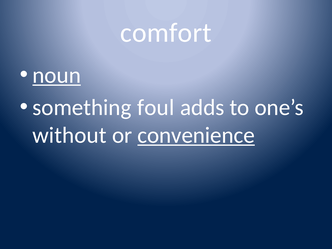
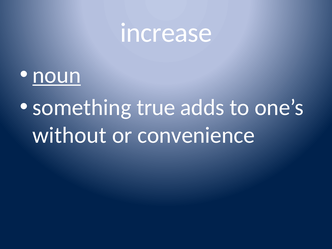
comfort: comfort -> increase (166, 33)
foul: foul -> true (156, 108)
convenience underline: present -> none (196, 135)
